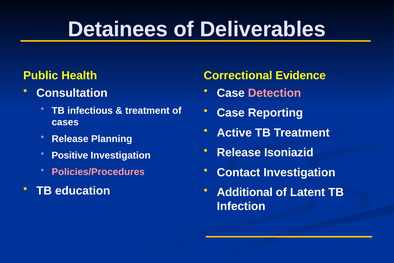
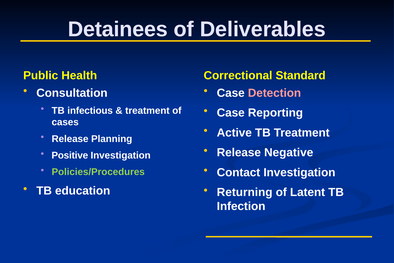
Evidence: Evidence -> Standard (301, 75)
Isoniazid: Isoniazid -> Negative (289, 152)
Policies/Procedures colour: pink -> light green (98, 172)
Additional: Additional -> Returning (245, 192)
